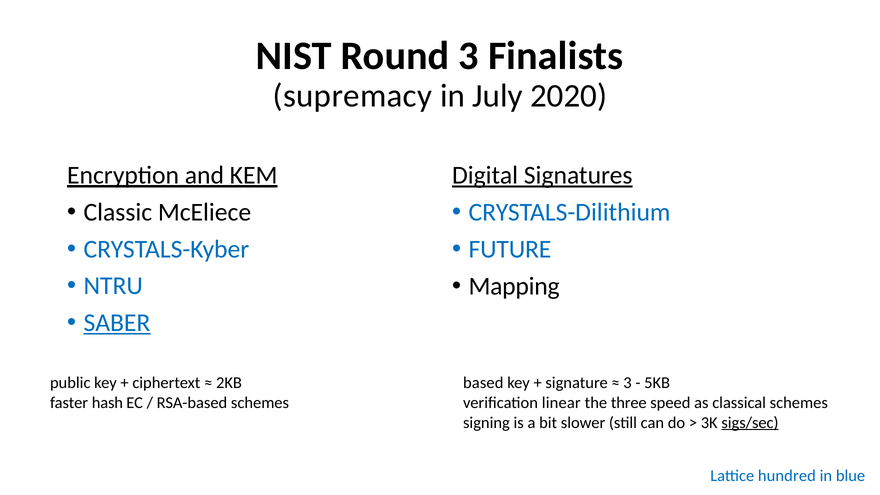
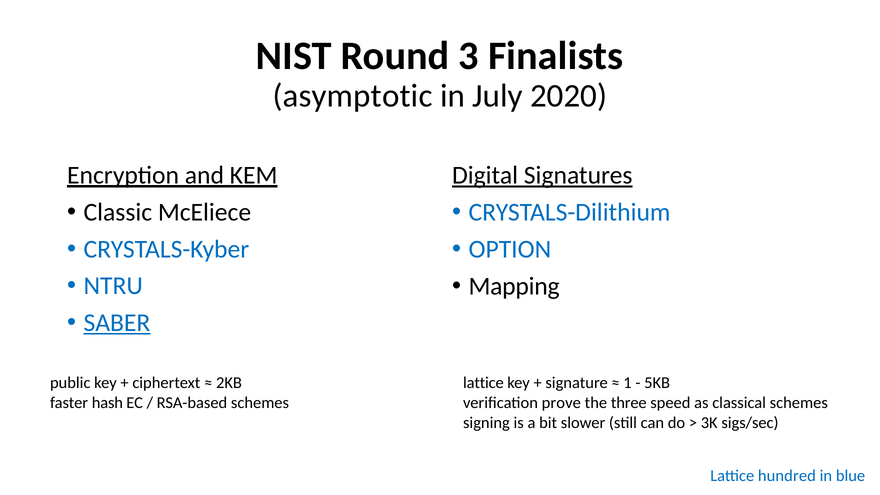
supremacy: supremacy -> asymptotic (353, 96)
FUTURE: FUTURE -> OPTION (510, 249)
based: based -> lattice (483, 383)
3: 3 -> 1 (628, 383)
linear: linear -> prove (561, 403)
sigs/sec underline: present -> none (750, 423)
